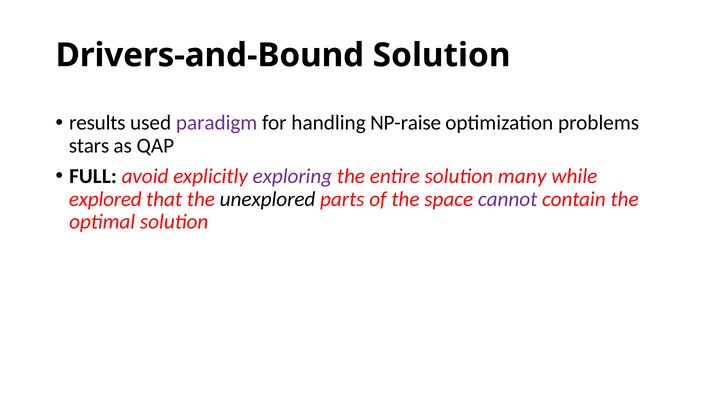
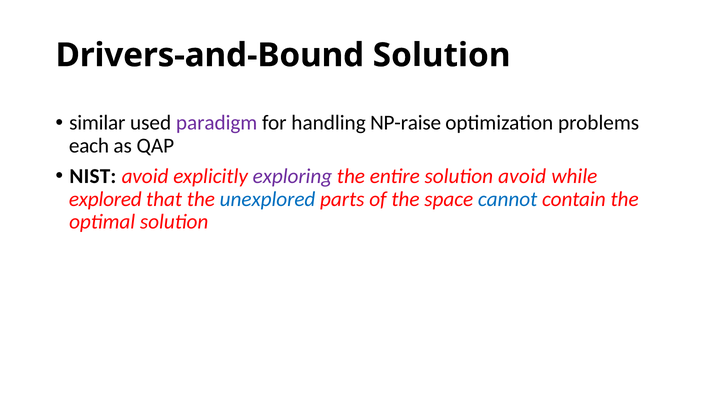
results: results -> similar (97, 123)
stars: stars -> each (89, 146)
FULL: FULL -> NIST (93, 176)
solution many: many -> avoid (522, 176)
unexplored colour: black -> blue (268, 199)
cannot colour: purple -> blue (508, 199)
